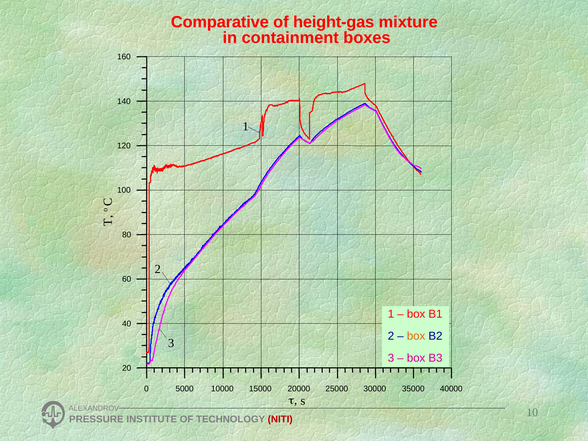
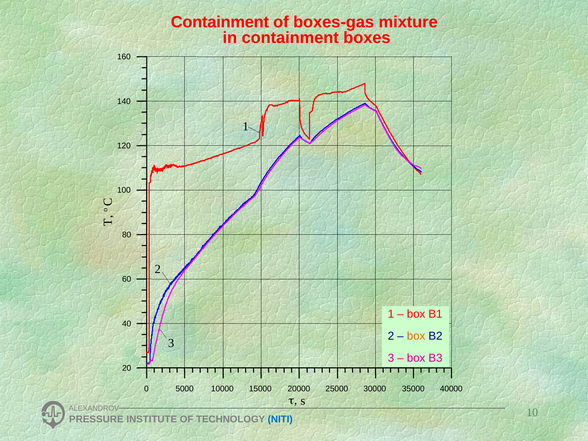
Comparative: Comparative -> Containment (220, 22)
height-gas: height-gas -> boxes-gas (334, 22)
NITI colour: red -> blue (280, 419)
